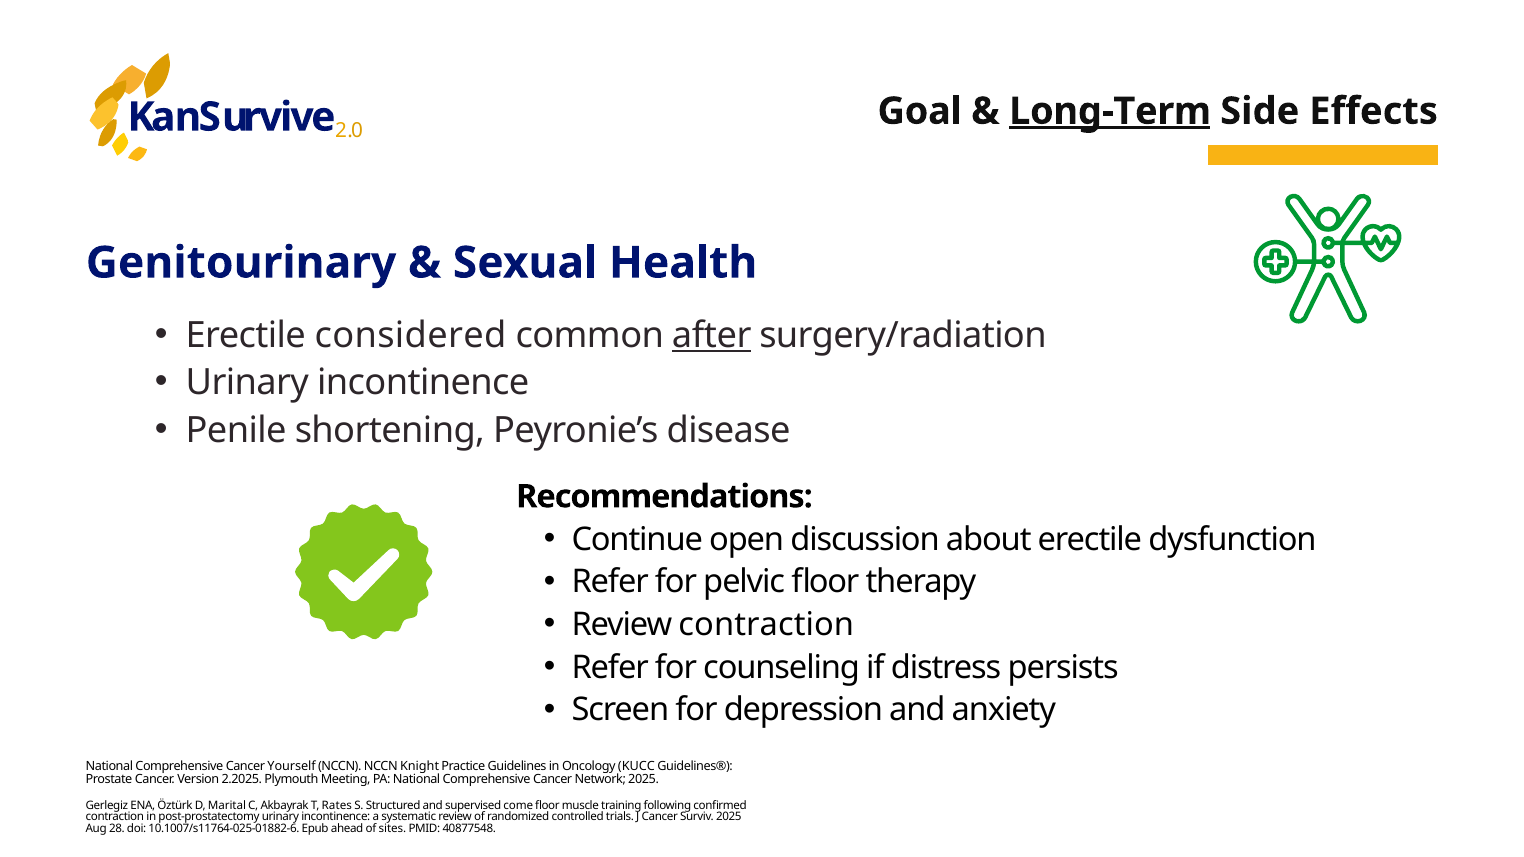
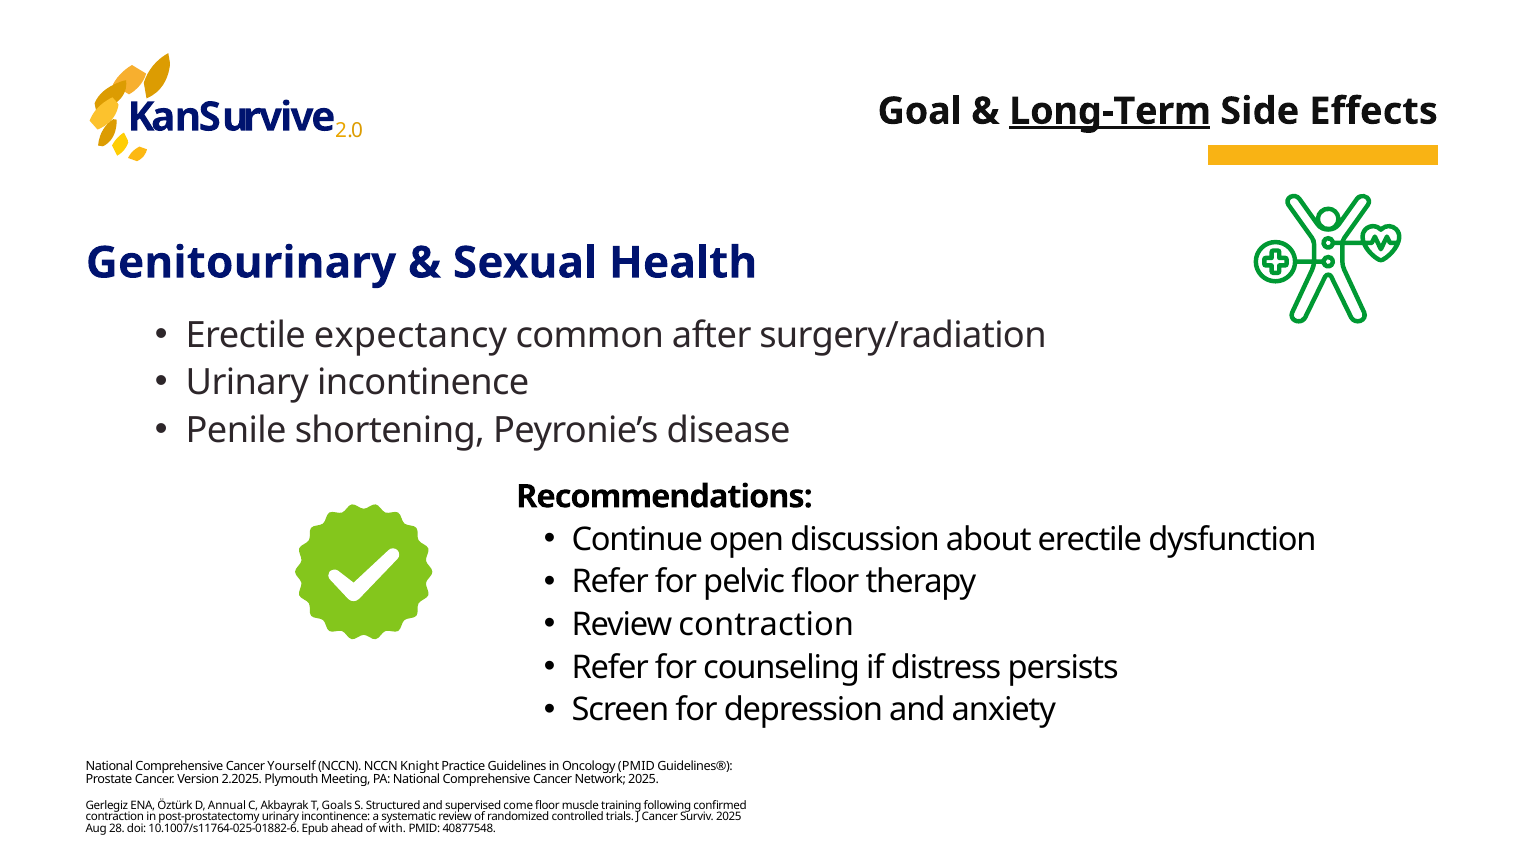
considered: considered -> expectancy (411, 336)
after underline: present -> none (712, 336)
Oncology KUCC: KUCC -> PMID (636, 767)
Marital: Marital -> Annual (227, 806)
Rates: Rates -> Goals (337, 806)
sites: sites -> with (392, 829)
